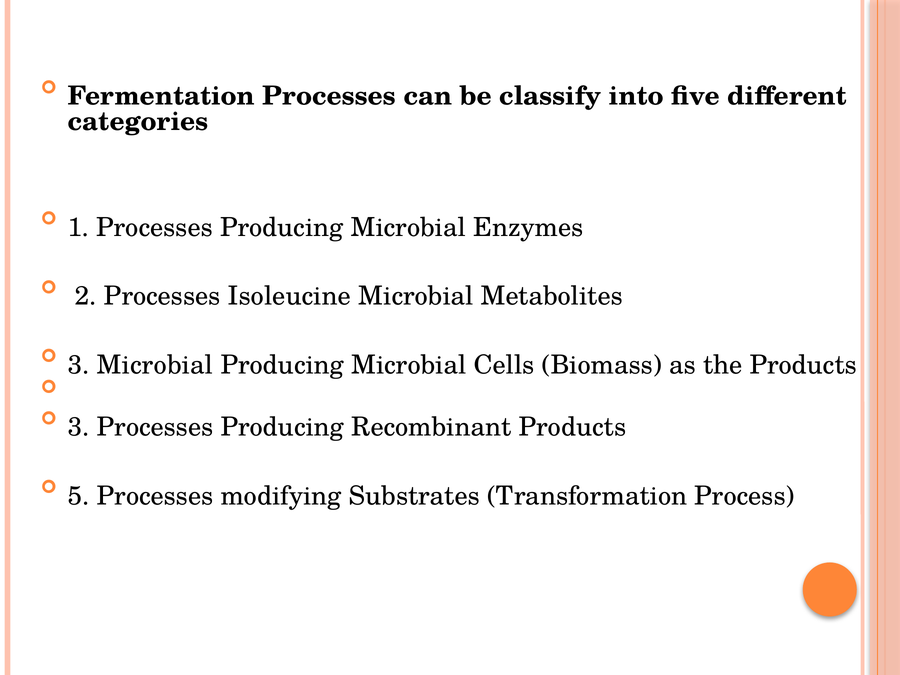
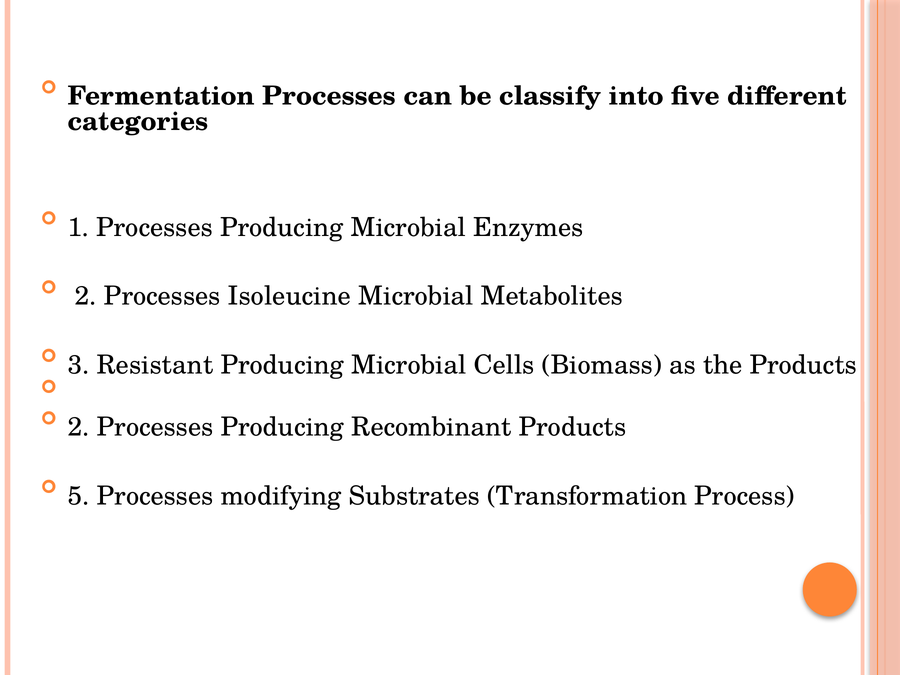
3 Microbial: Microbial -> Resistant (155, 365)
3: 3 -> 2 (79, 427)
